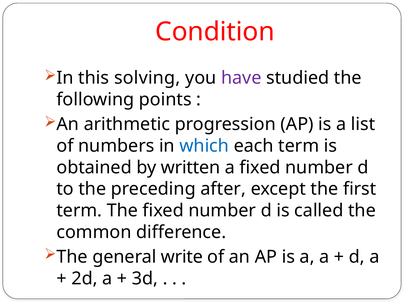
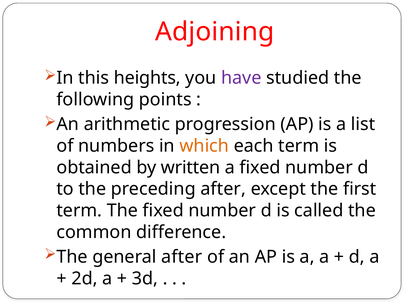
Condition: Condition -> Adjoining (215, 32)
solving: solving -> heights (147, 78)
which colour: blue -> orange (204, 146)
general write: write -> after (182, 257)
